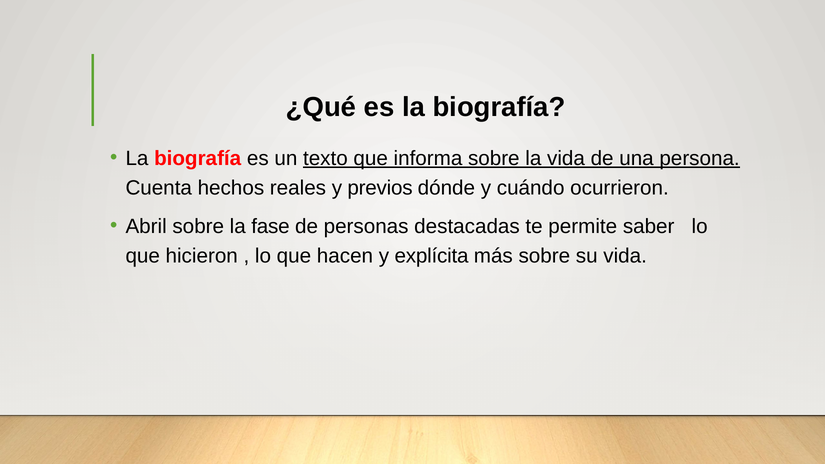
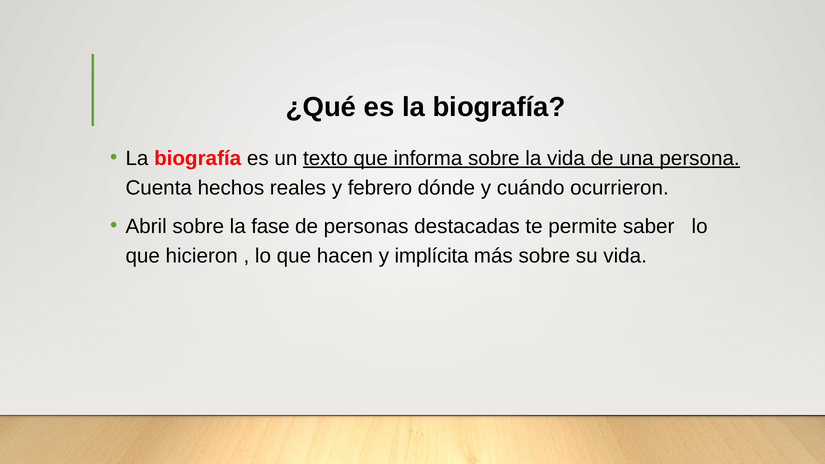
previos: previos -> febrero (380, 188)
explícita: explícita -> implícita (432, 256)
